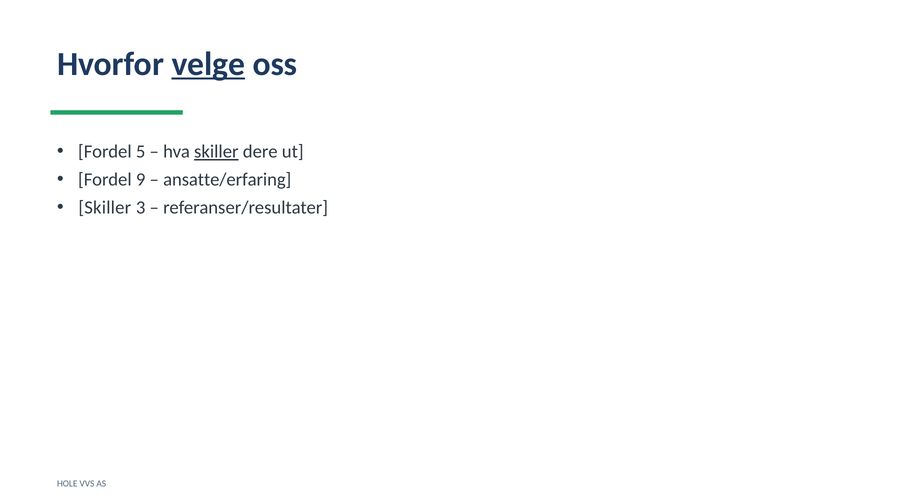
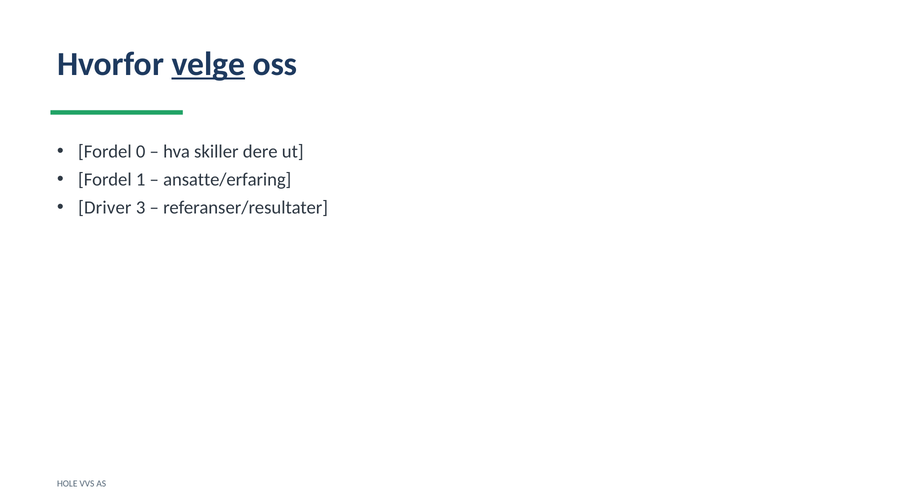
5: 5 -> 0 (141, 152)
skiller underline: present -> none (216, 152)
9: 9 -> 1 (141, 180)
Skiller: Skiller -> Driver (105, 208)
